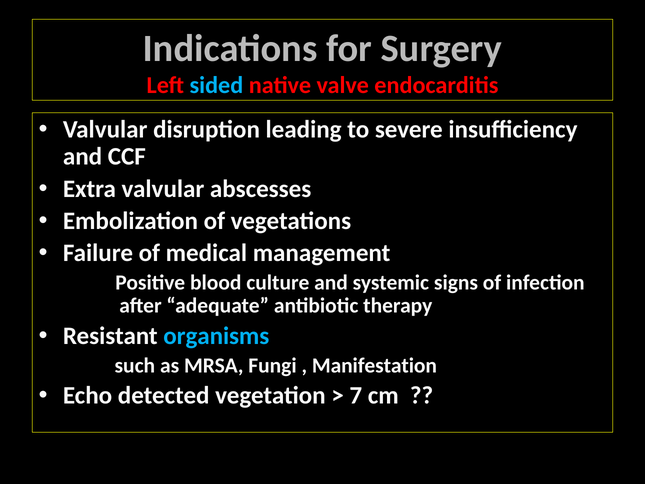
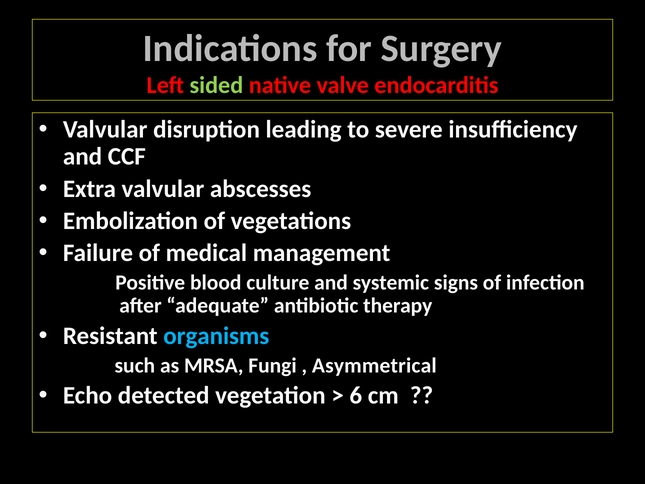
sided colour: light blue -> light green (216, 85)
Manifestation: Manifestation -> Asymmetrical (374, 365)
7: 7 -> 6 (356, 395)
